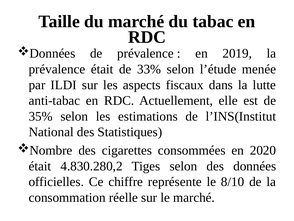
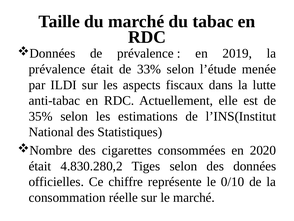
8/10: 8/10 -> 0/10 (233, 181)
